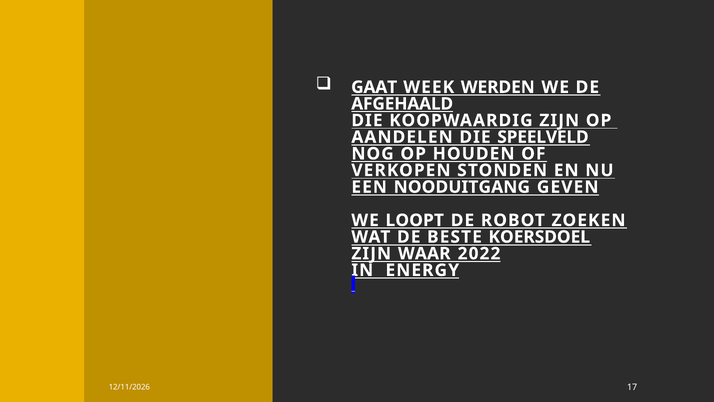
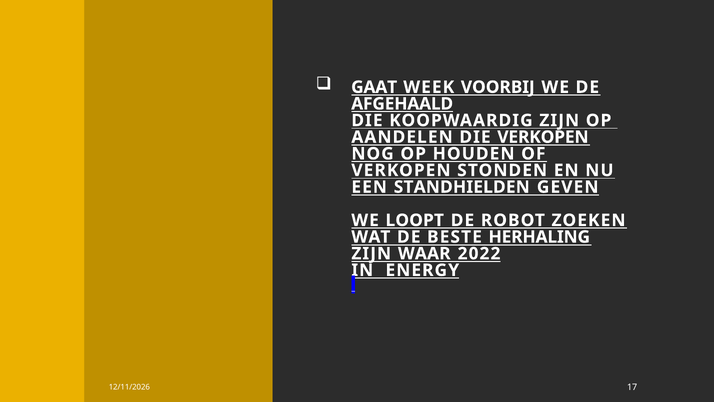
WERDEN: WERDEN -> VOORBIJ (498, 87)
DIE SPEELVELD: SPEELVELD -> VERKOPEN (543, 137)
NOODUITGANG: NOODUITGANG -> STANDHIELDEN (462, 187)
KOERSDOEL: KOERSDOEL -> HERHALING (539, 237)
